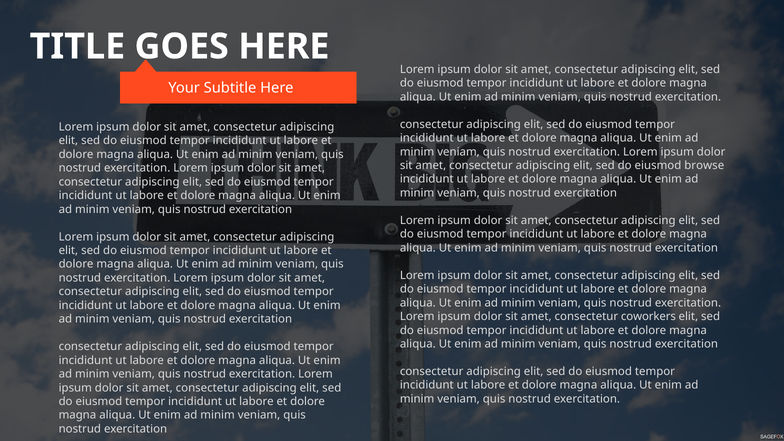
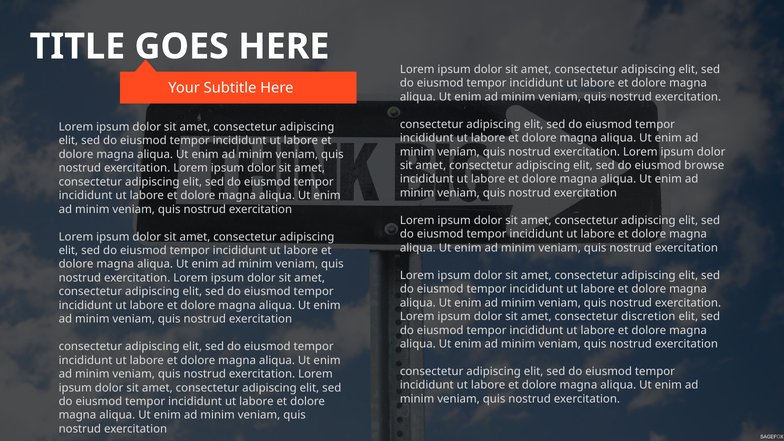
coworkers: coworkers -> discretion (648, 316)
